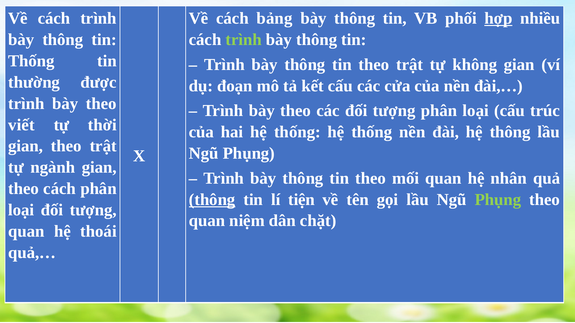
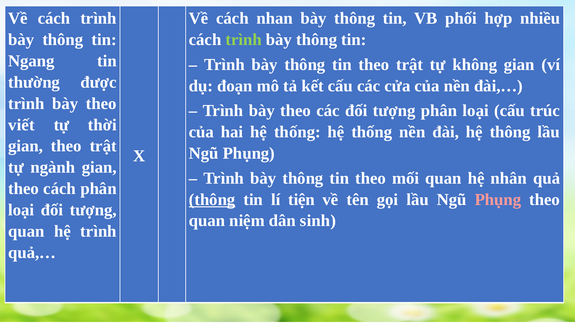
bảng: bảng -> nhan (275, 18)
hợp underline: present -> none (498, 18)
Thống: Thống -> Ngang (31, 61)
Phụng colour: light green -> pink (498, 200)
chặt: chặt -> sinh (318, 221)
hệ thoái: thoái -> trình (98, 232)
